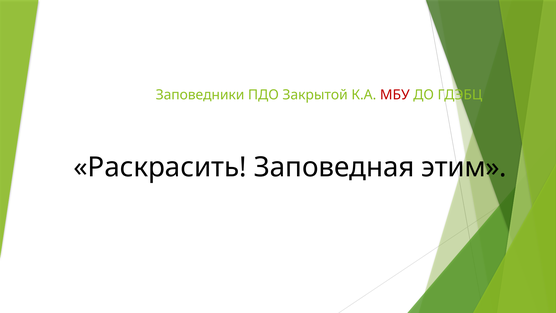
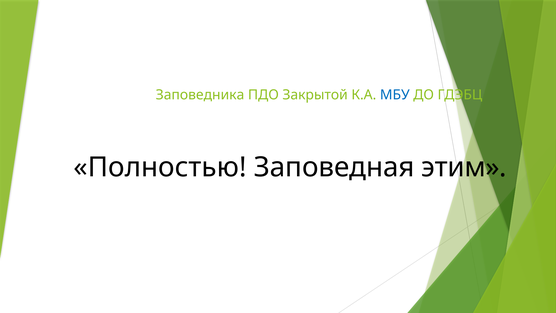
Заповедники: Заповедники -> Заповедника (200, 95)
МБУ colour: red -> blue (395, 95)
Раскрасить: Раскрасить -> Полностью (160, 167)
